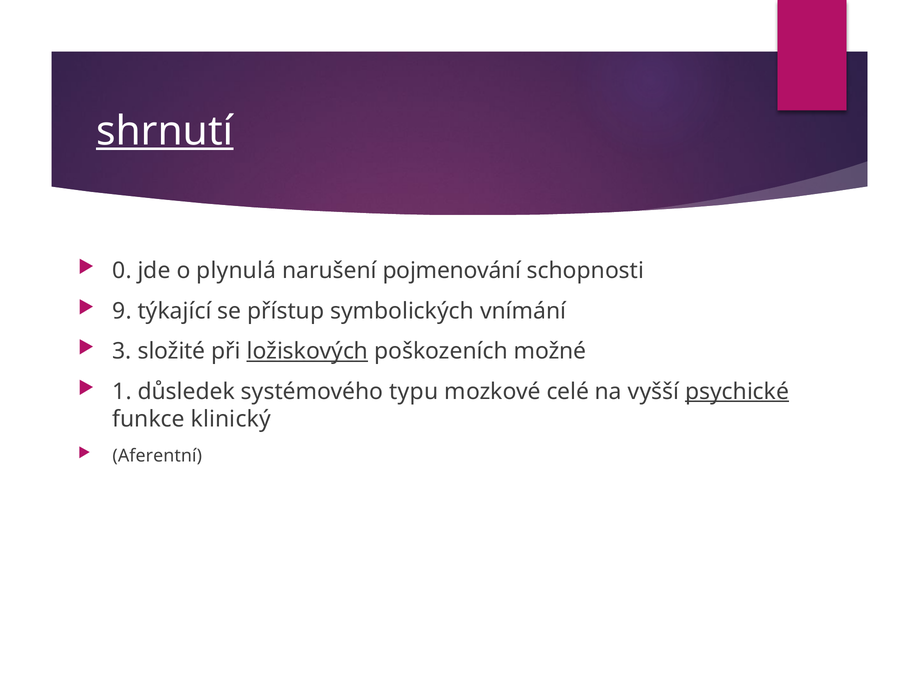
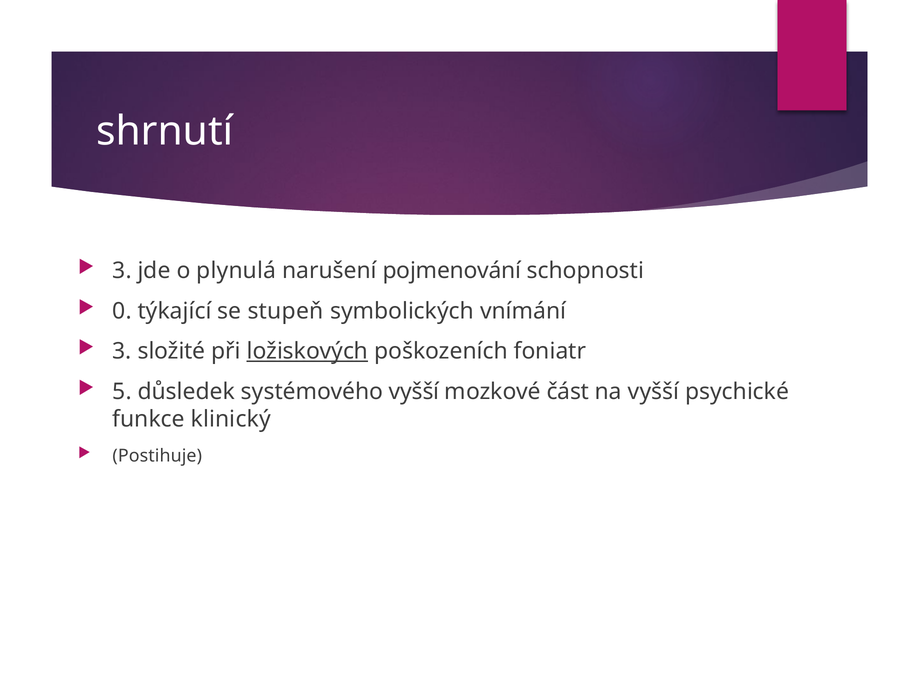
shrnutí underline: present -> none (165, 131)
0: 0 -> 3 (122, 271)
9: 9 -> 0 (122, 311)
přístup: přístup -> stupeň (286, 311)
možné: možné -> foniatr (550, 351)
1: 1 -> 5 (122, 392)
systémového typu: typu -> vyšší (414, 392)
celé: celé -> část (568, 392)
psychické underline: present -> none (737, 392)
Aferentní: Aferentní -> Postihuje (157, 456)
